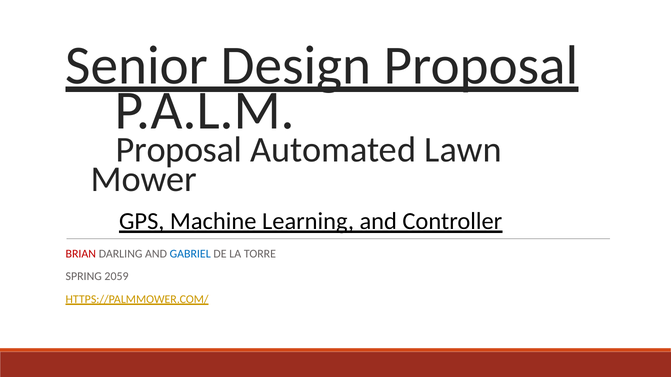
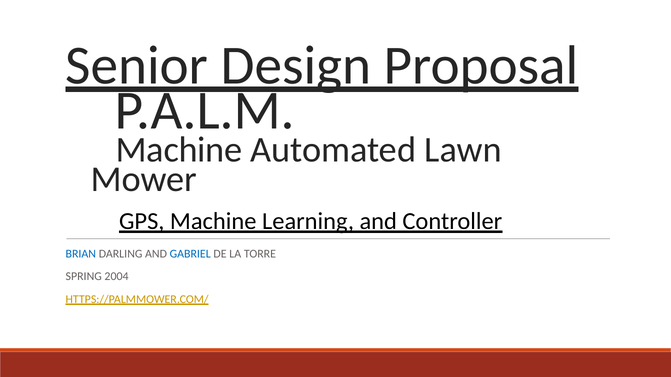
Proposal: Proposal -> Machine (179, 150)
BRIAN colour: red -> blue (81, 254)
2059: 2059 -> 2004 (117, 277)
